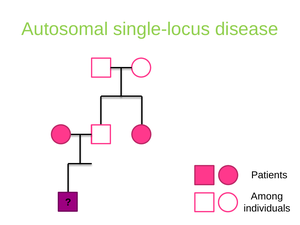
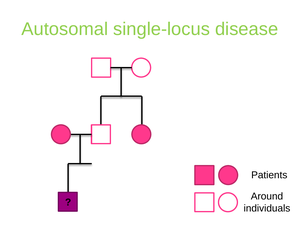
Among: Among -> Around (267, 196)
